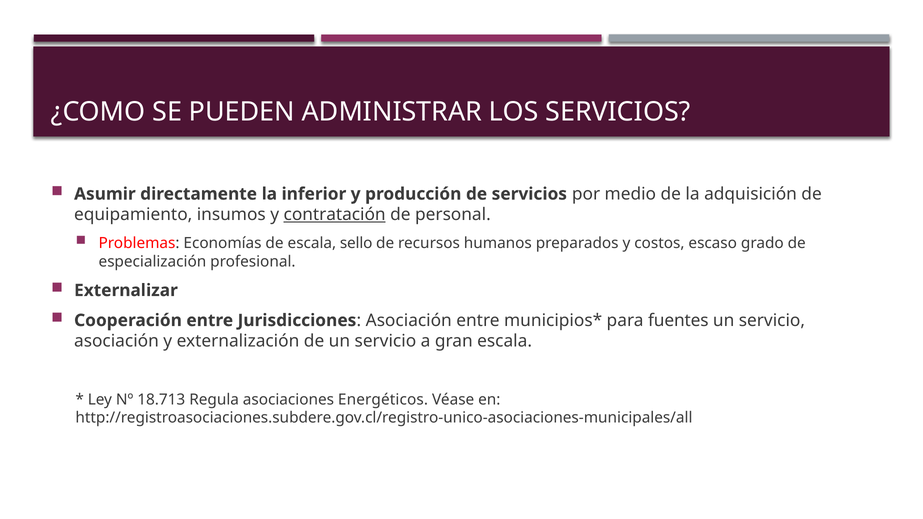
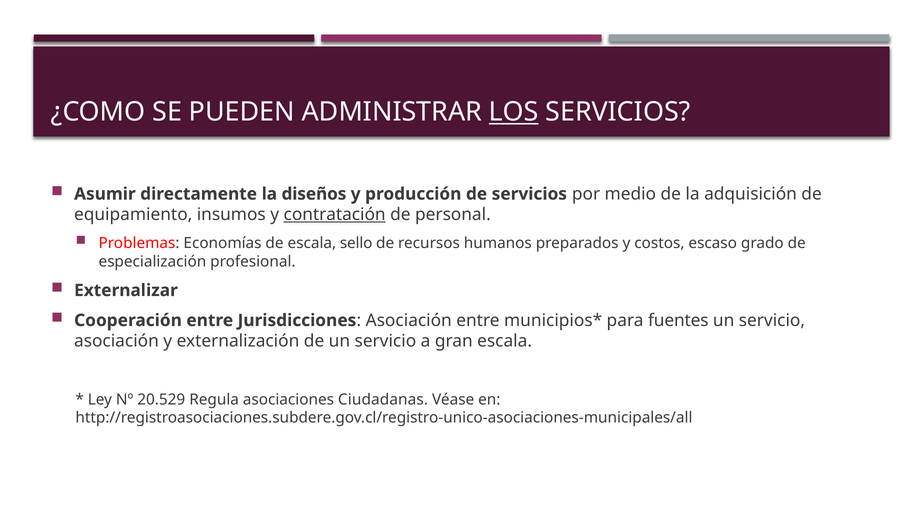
LOS underline: none -> present (514, 112)
inferior: inferior -> diseños (314, 194)
18.713: 18.713 -> 20.529 (161, 400)
Energéticos: Energéticos -> Ciudadanas (383, 400)
